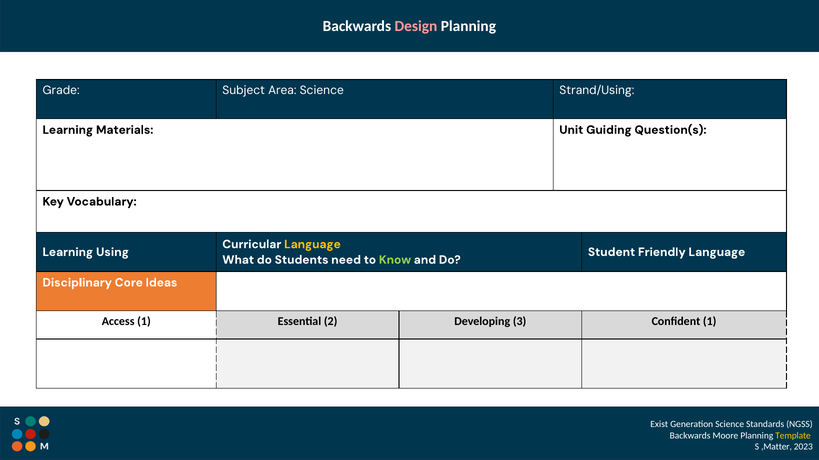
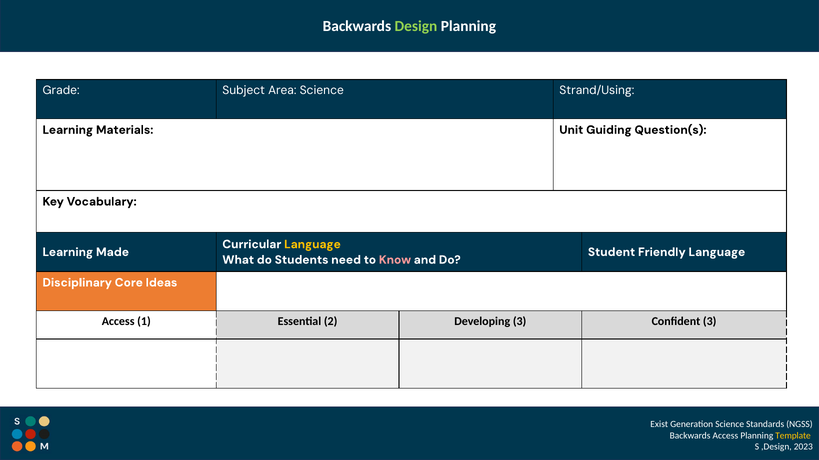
Design colour: pink -> light green (416, 26)
Using: Using -> Made (113, 252)
Know colour: light green -> pink (395, 260)
Confident 1: 1 -> 3 (710, 322)
Backwards Moore: Moore -> Access (725, 436)
,Matter: ,Matter -> ,Design (776, 447)
